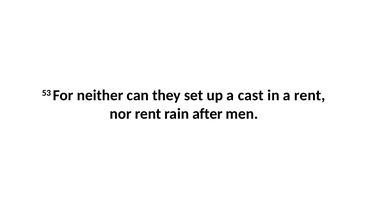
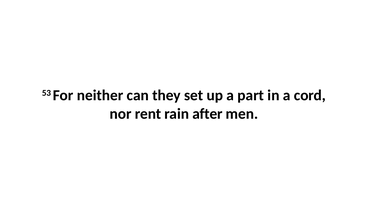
cast: cast -> part (251, 95)
a rent: rent -> cord (310, 95)
